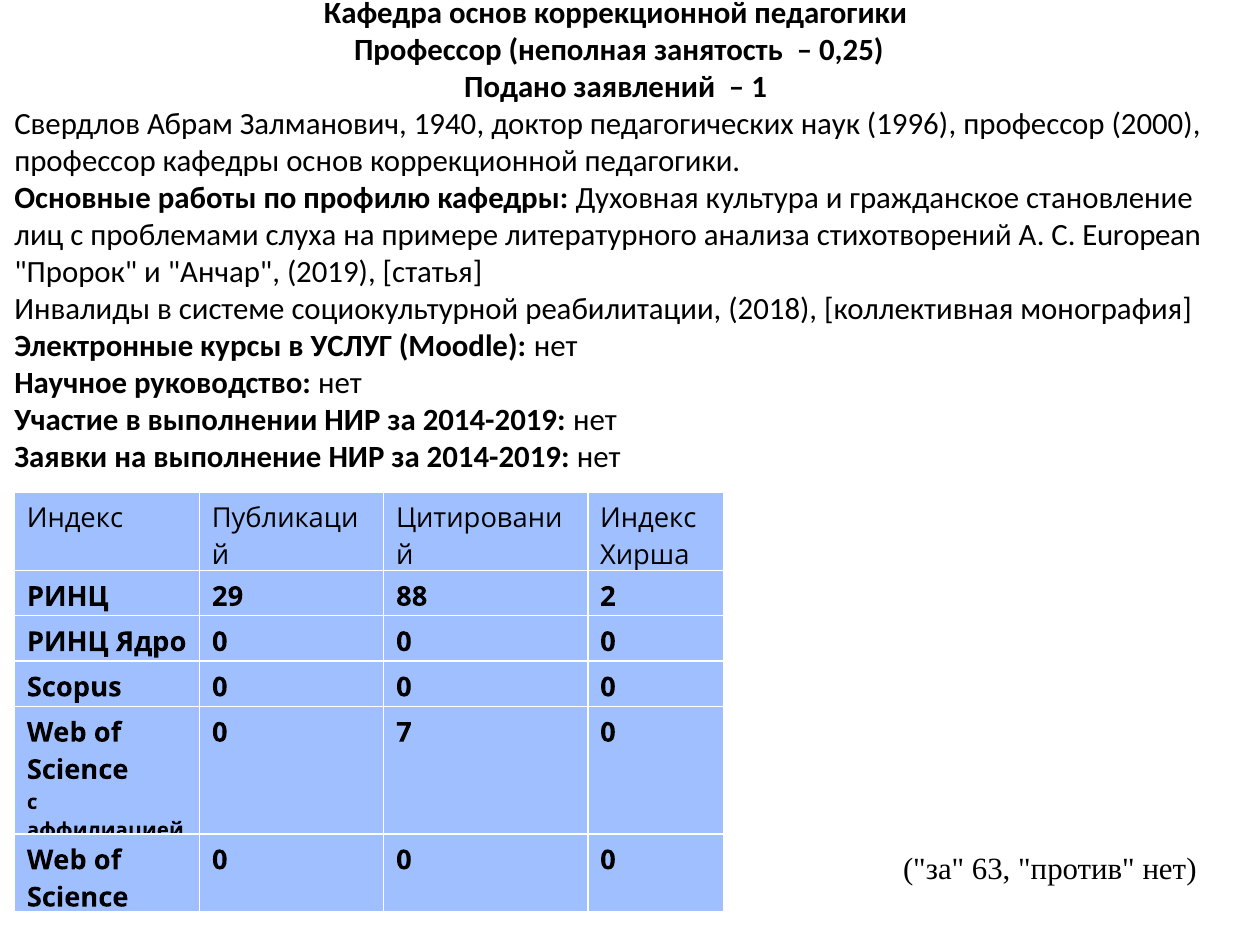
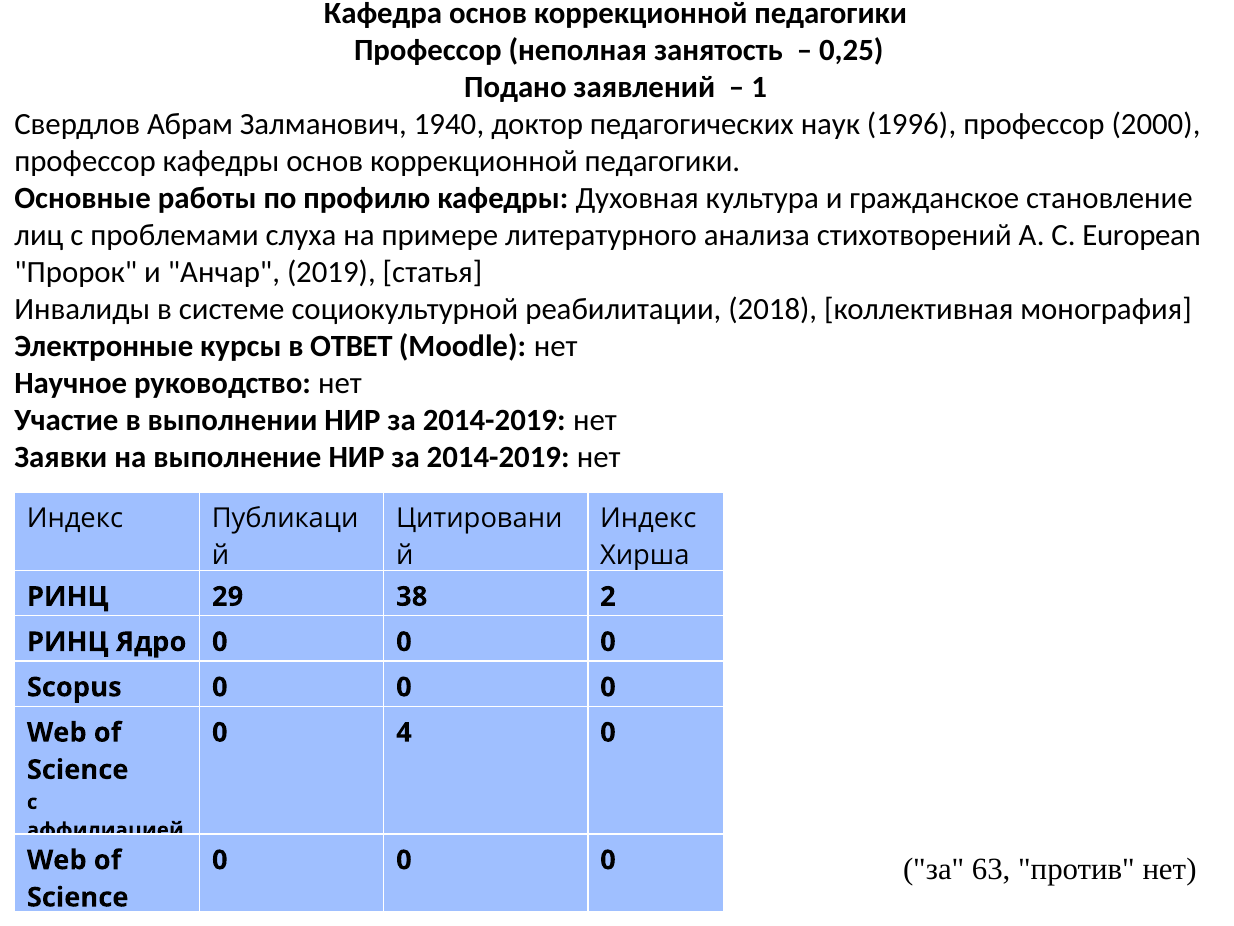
УСЛУГ: УСЛУГ -> ОТВЕТ (351, 346)
88: 88 -> 38 (412, 596)
7: 7 -> 4 (404, 732)
